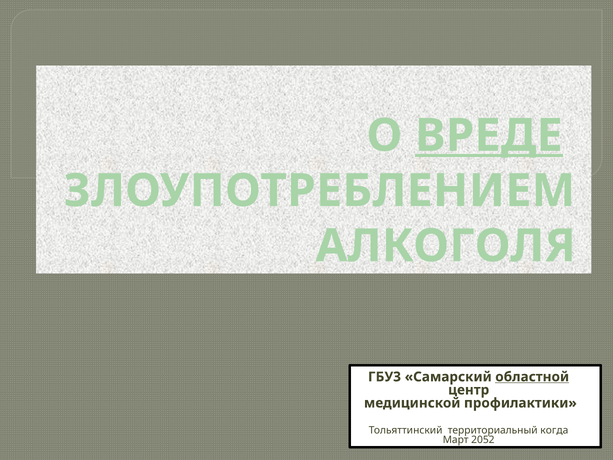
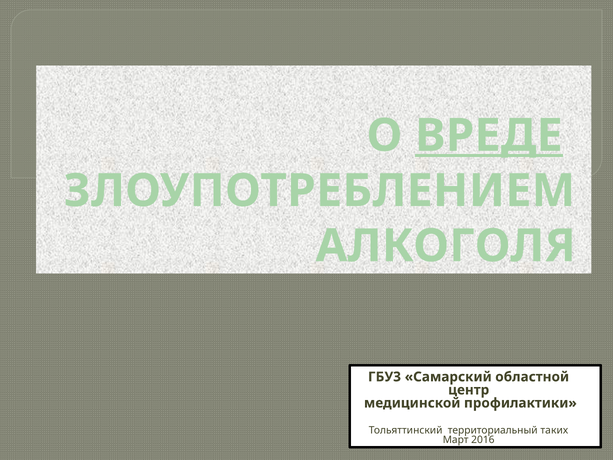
областной underline: present -> none (532, 377)
когда: когда -> таких (554, 430)
2052: 2052 -> 2016 (483, 440)
